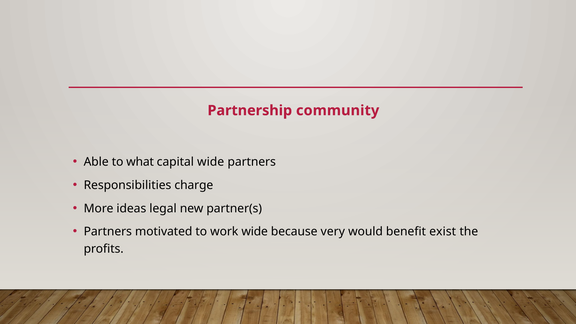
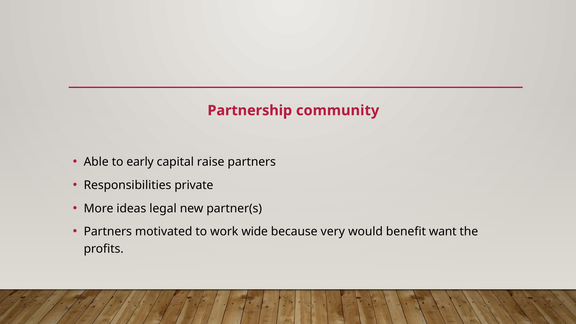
what: what -> early (140, 162)
capital wide: wide -> raise (211, 162)
charge: charge -> private (194, 185)
exist: exist -> want (443, 232)
